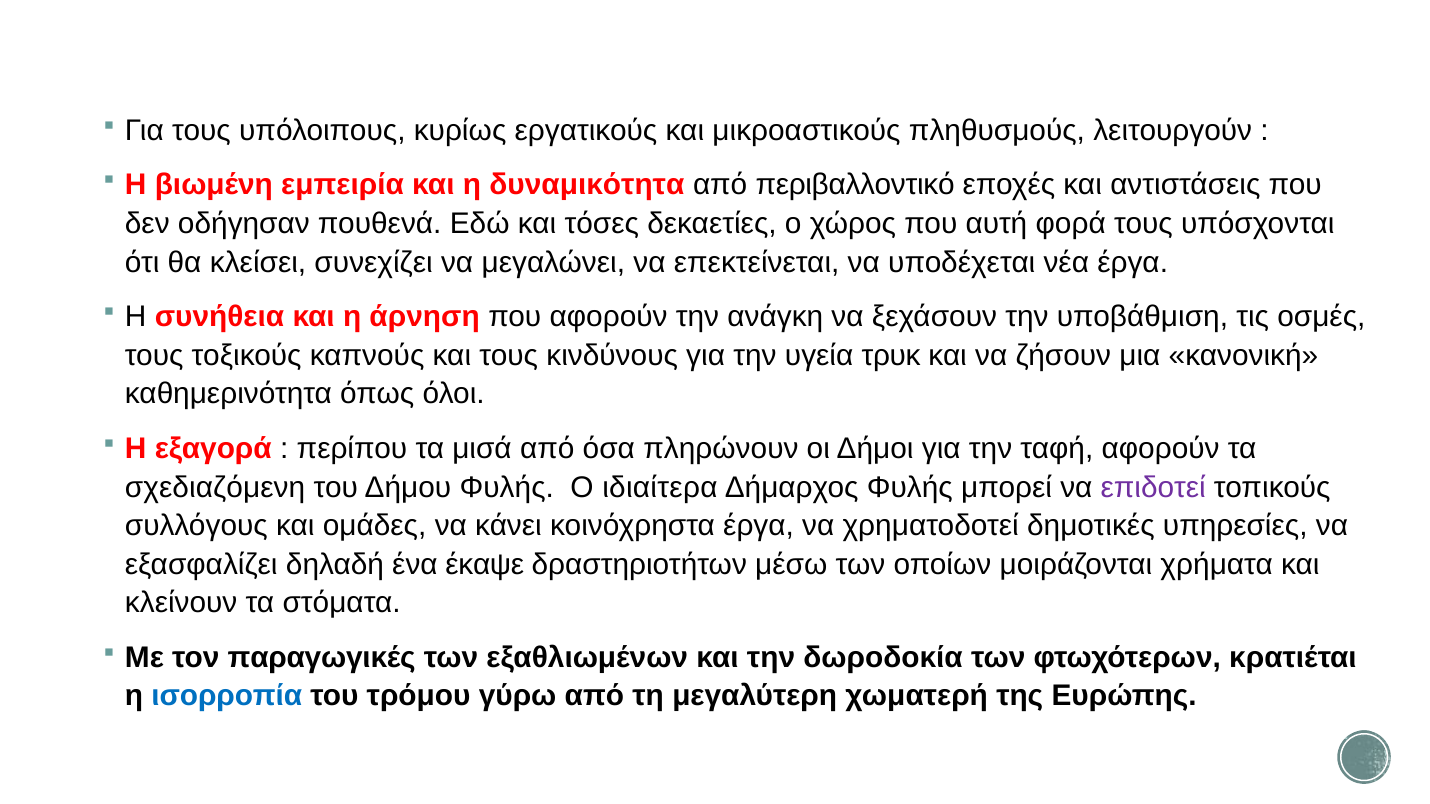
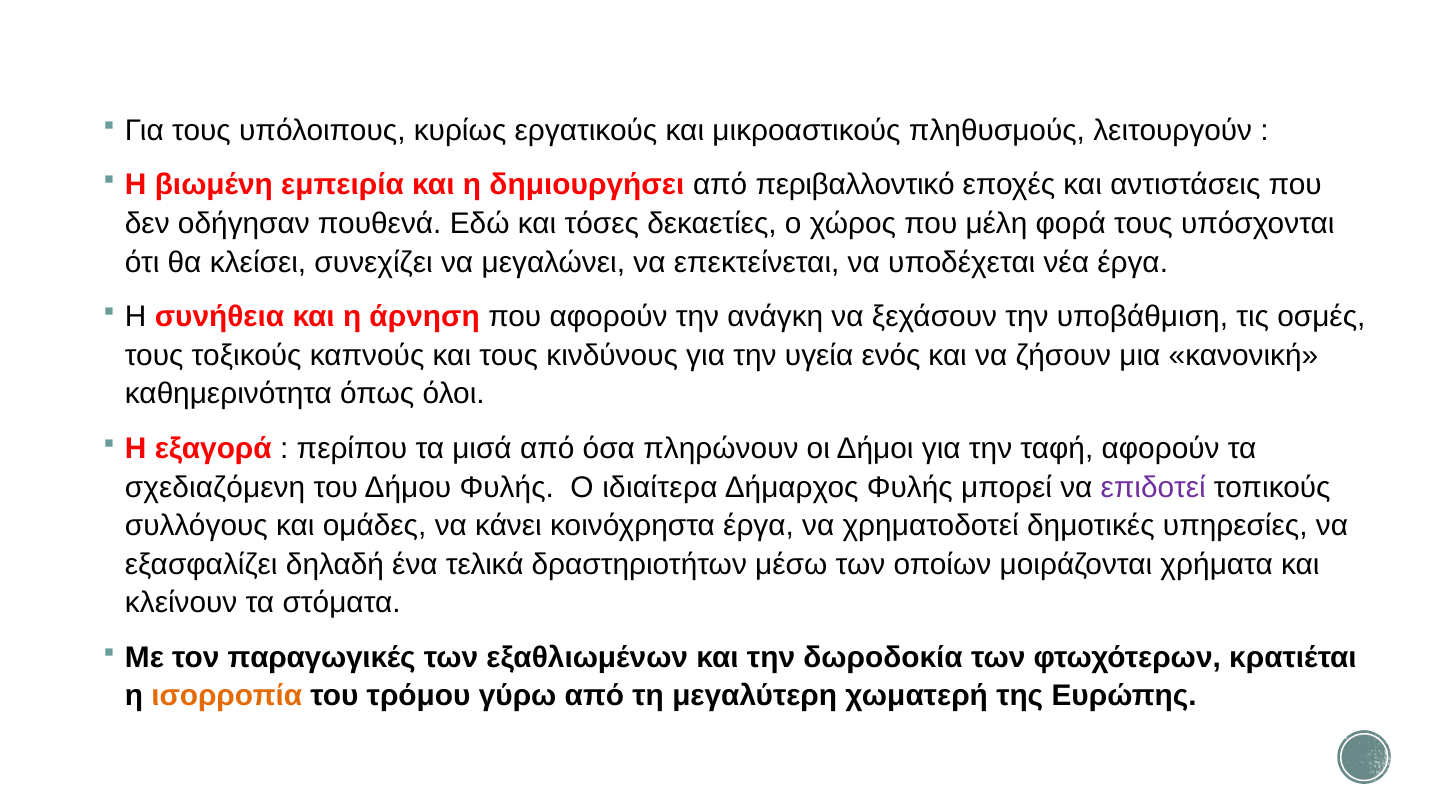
δυναμικότητα: δυναμικότητα -> δημιουργήσει (587, 185)
αυτή: αυτή -> μέλη (996, 224)
τρυκ: τρυκ -> ενός (891, 356)
έκαψε: έκαψε -> τελικά (485, 565)
ισορροπία colour: blue -> orange (227, 696)
